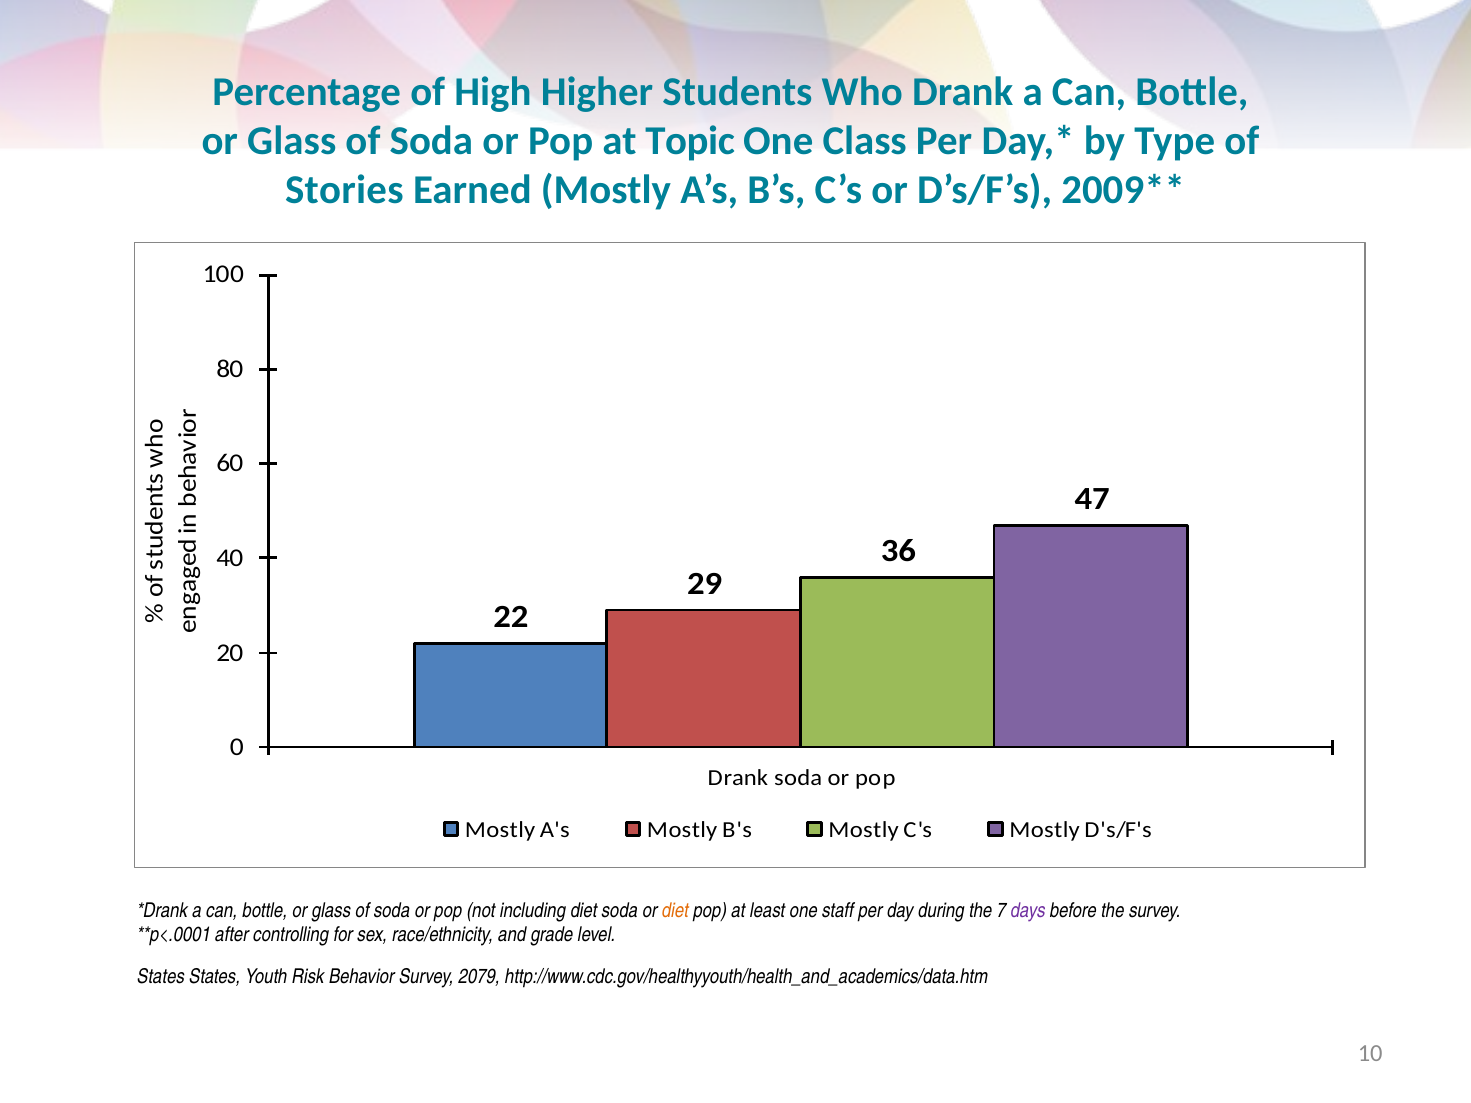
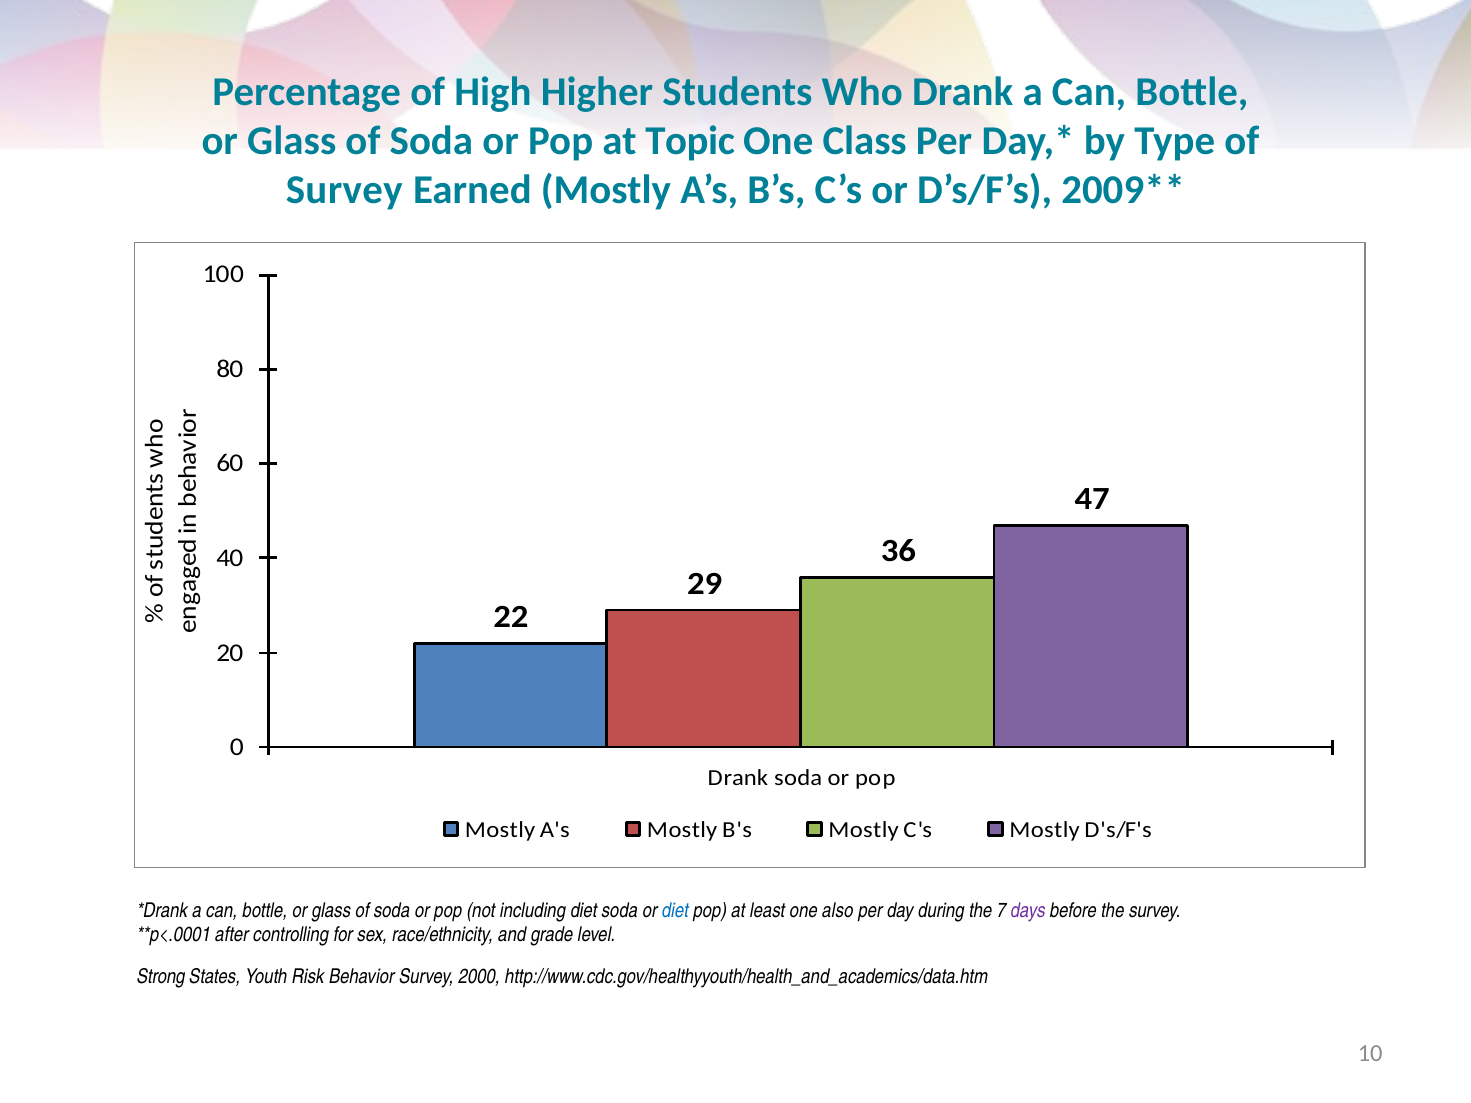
Stories: Stories -> Survey (344, 190)
diet colour: orange -> blue (675, 911)
staff: staff -> also (838, 911)
States: States -> Strong (161, 977)
2079: 2079 -> 2000 (480, 977)
